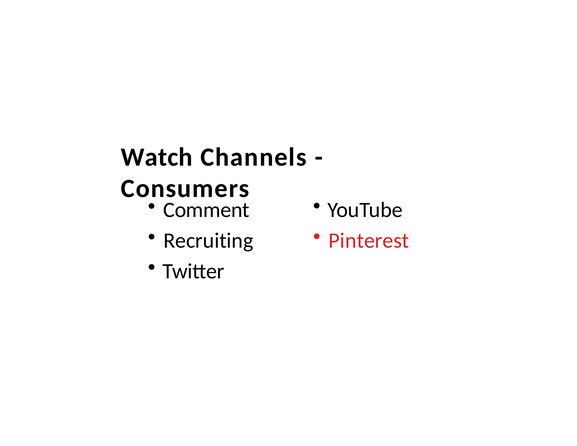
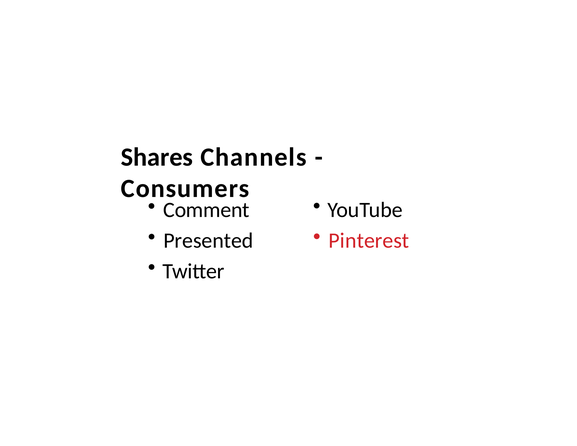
Watch: Watch -> Shares (157, 157)
Recruiting: Recruiting -> Presented (208, 241)
